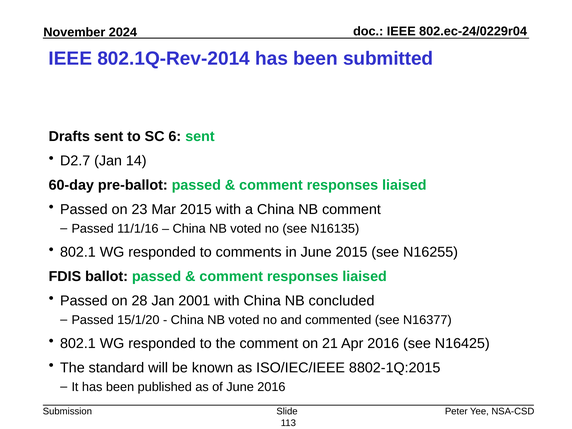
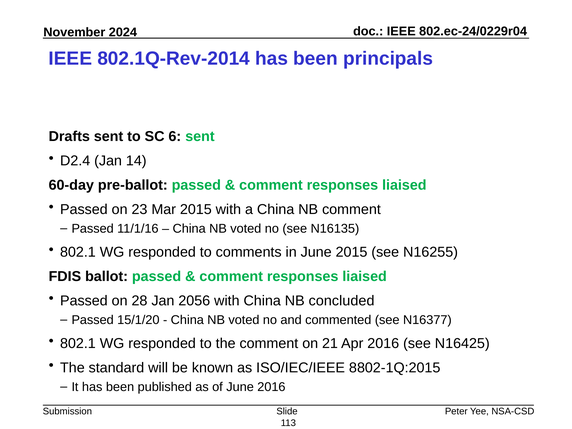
submitted: submitted -> principals (388, 59)
D2.7: D2.7 -> D2.4 (75, 161)
2001: 2001 -> 2056 (194, 301)
